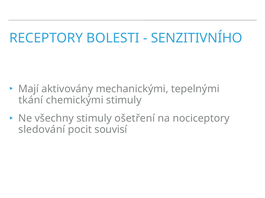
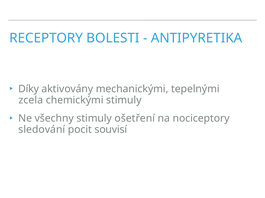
SENZITIVNÍHO: SENZITIVNÍHO -> ANTIPYRETIKA (197, 38)
Mají: Mají -> Díky (29, 89)
tkání: tkání -> zcela (31, 100)
